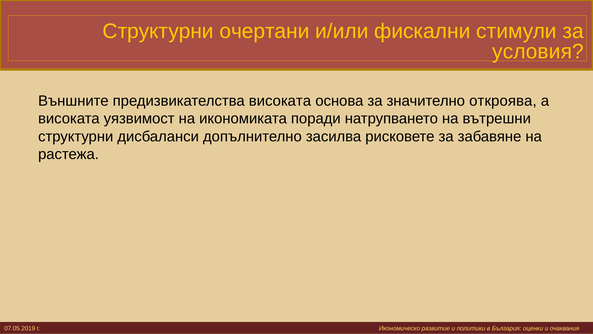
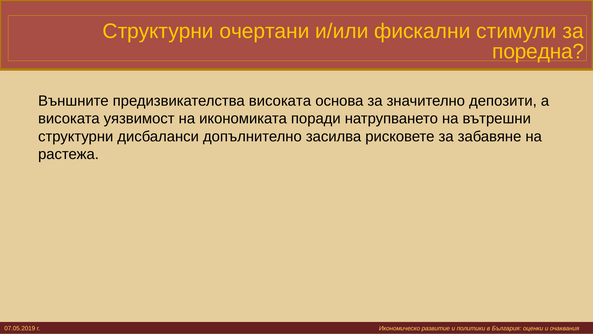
условия: условия -> поредна (538, 51)
откроява: откроява -> депозити (503, 101)
